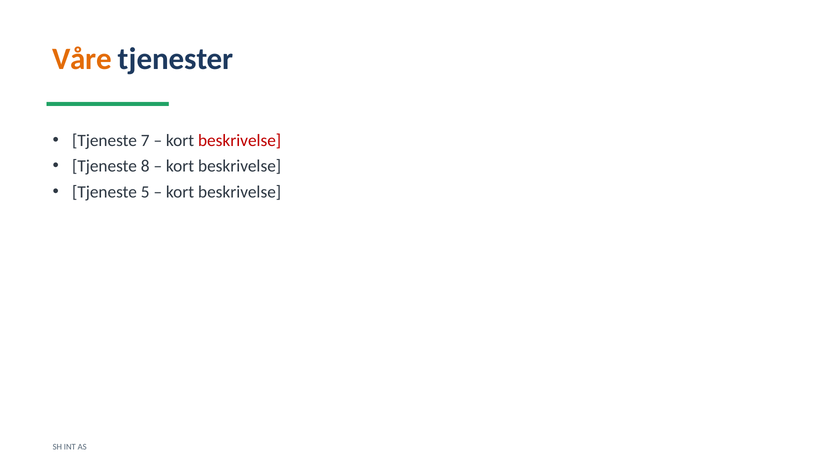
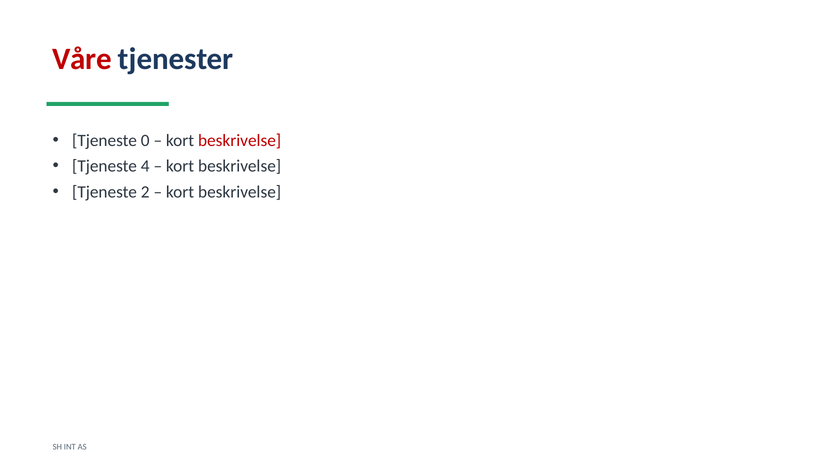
Våre colour: orange -> red (82, 59)
7: 7 -> 0 (145, 140)
8: 8 -> 4 (145, 166)
5: 5 -> 2 (145, 192)
